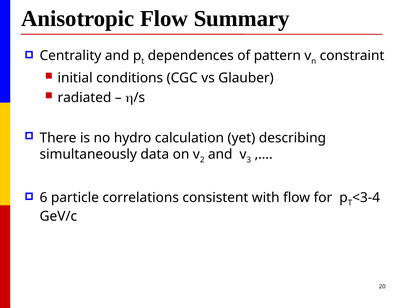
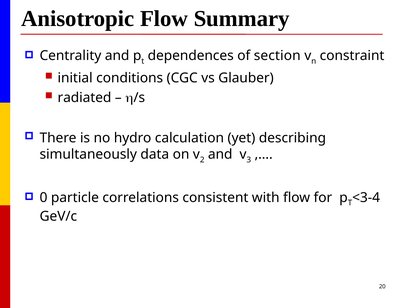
pattern: pattern -> section (277, 56)
6: 6 -> 0 (44, 197)
